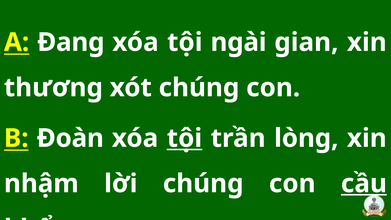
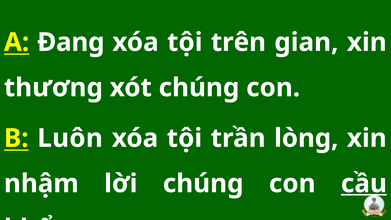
ngài: ngài -> trên (238, 42)
Đoàn: Đoàn -> Luôn (70, 138)
tội underline: present -> none (184, 138)
